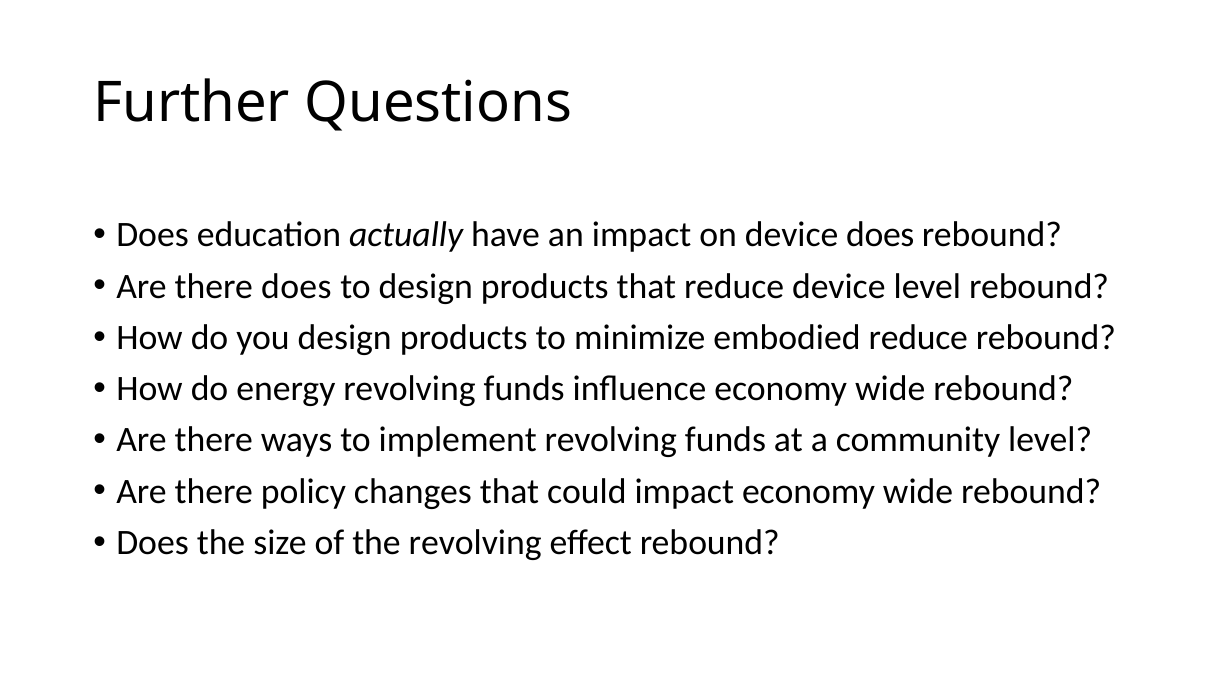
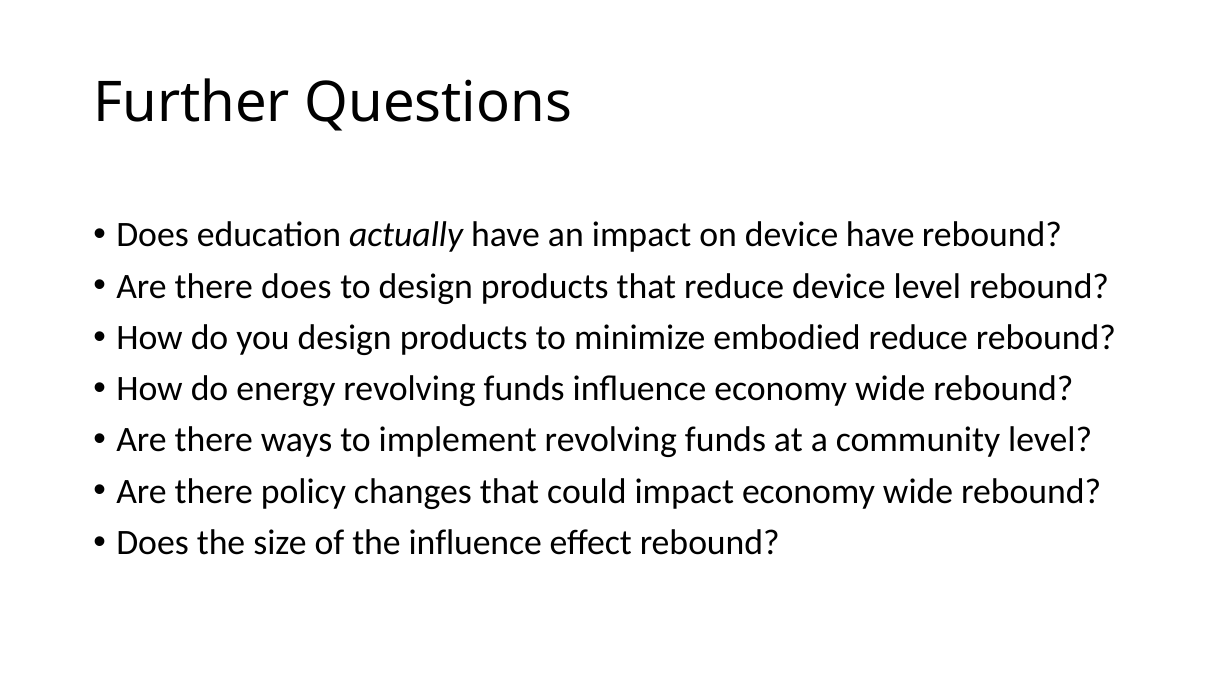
device does: does -> have (880, 235)
the revolving: revolving -> influence (475, 543)
